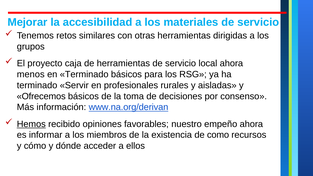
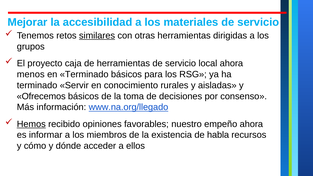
similares underline: none -> present (97, 36)
profesionales: profesionales -> conocimiento (131, 85)
www.na.org/derivan: www.na.org/derivan -> www.na.org/llegado (128, 107)
como: como -> habla (218, 135)
